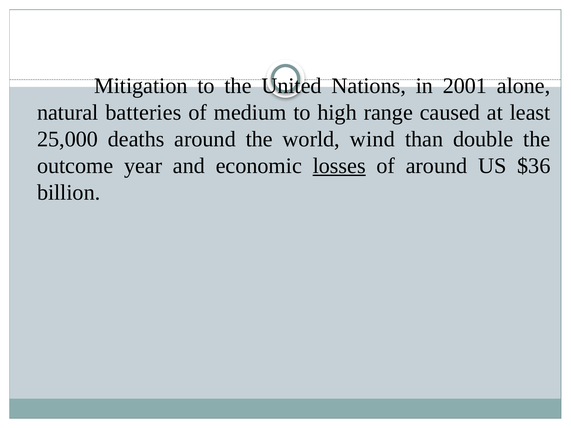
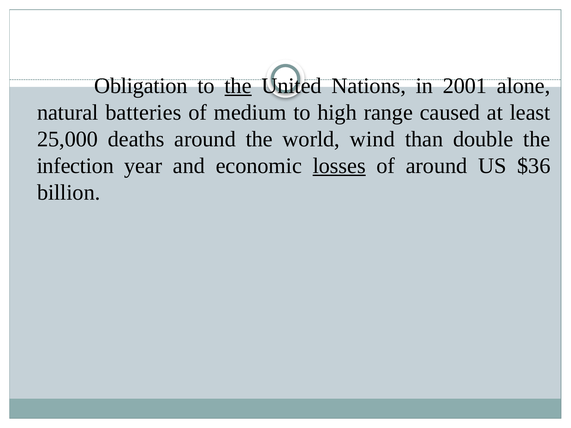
Mitigation: Mitigation -> Obligation (141, 86)
the underline: none -> present (238, 86)
outcome: outcome -> infection (75, 166)
